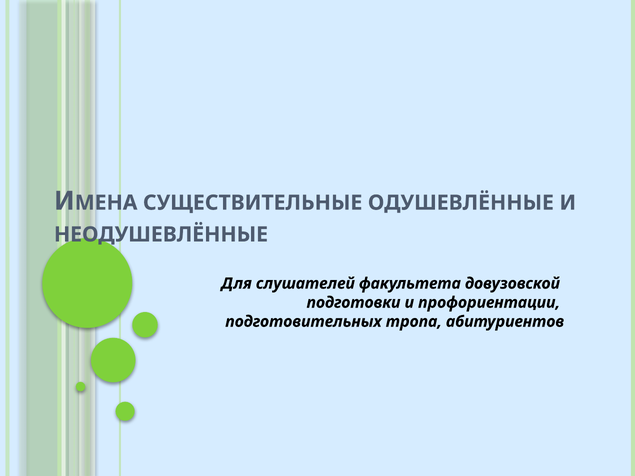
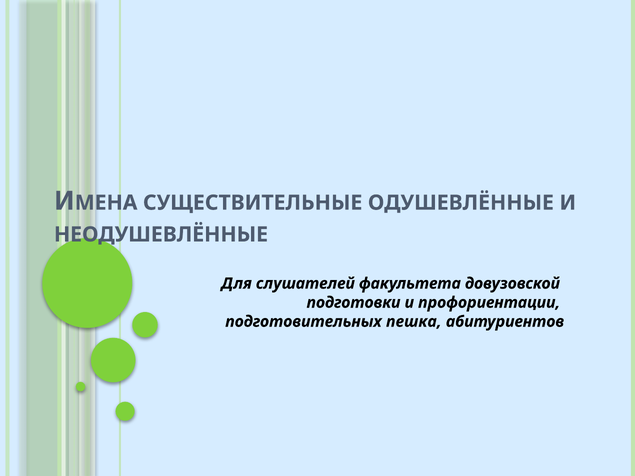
тропа: тропа -> пешка (414, 322)
